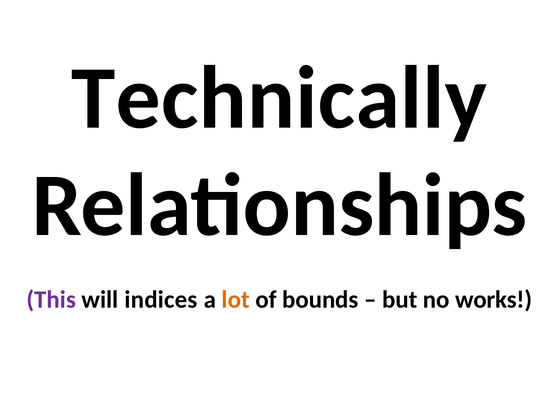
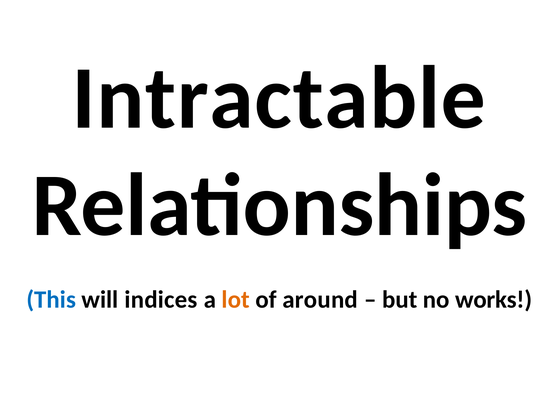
Technically: Technically -> Intractable (279, 98)
This colour: purple -> blue (51, 299)
bounds: bounds -> around (320, 299)
